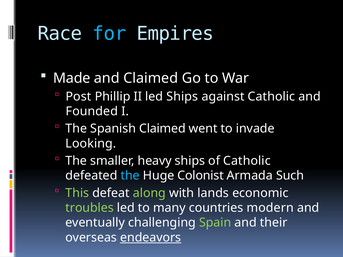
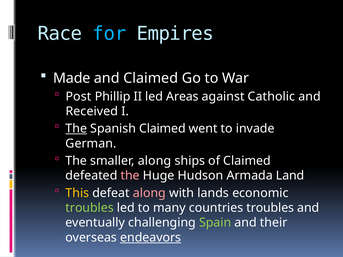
led Ships: Ships -> Areas (182, 97)
Founded: Founded -> Received (92, 111)
The underline: none -> present (76, 129)
Looking: Looking -> German (91, 144)
smaller heavy: heavy -> along (155, 161)
of Catholic: Catholic -> Claimed (247, 161)
the colour: light blue -> pink (130, 176)
Colonist: Colonist -> Hudson (200, 176)
Such: Such -> Land (290, 176)
This colour: light green -> yellow (77, 193)
along colour: light green -> pink (149, 193)
countries modern: modern -> troubles (270, 208)
